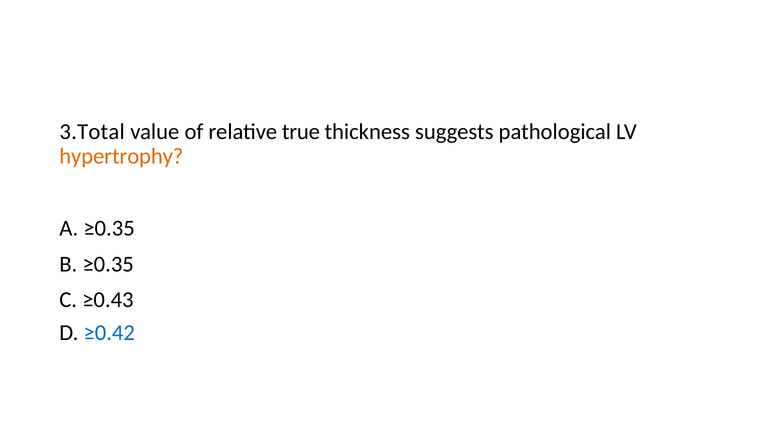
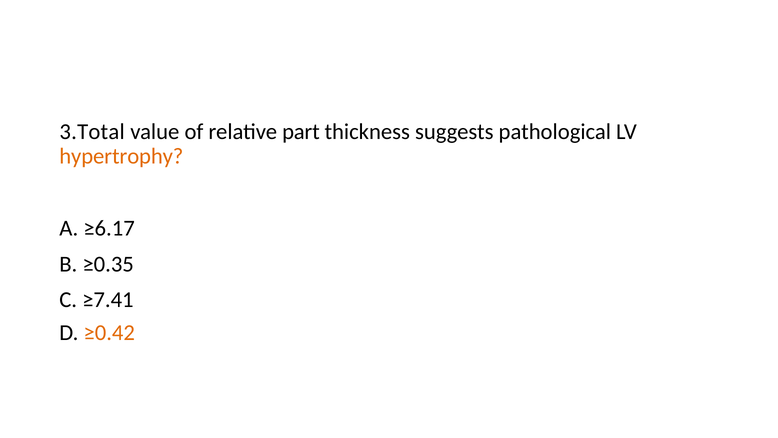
true: true -> part (301, 131)
A ≥0.35: ≥0.35 -> ≥6.17 (109, 228)
≥0.43: ≥0.43 -> ≥7.41 (108, 300)
≥0.42 colour: blue -> orange (109, 332)
